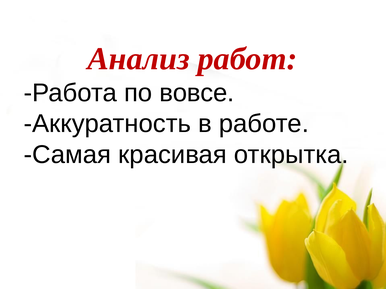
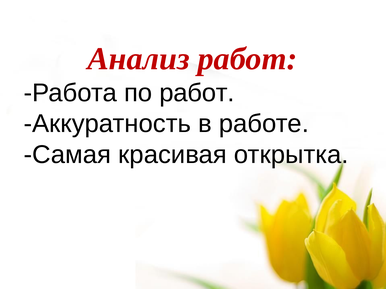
по вовсе: вовсе -> работ (197, 93)
